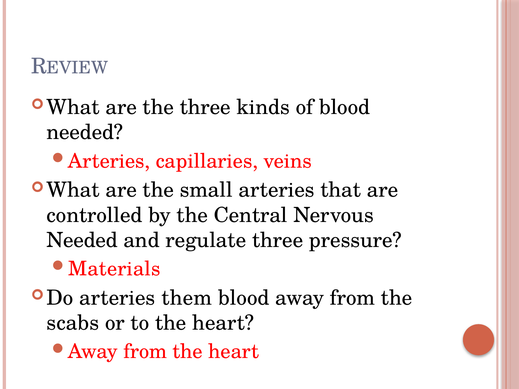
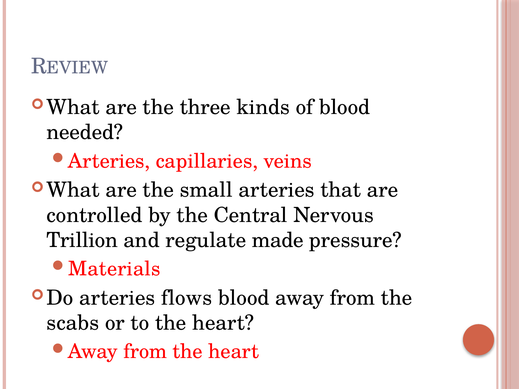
Needed: Needed -> Trillion (82, 240)
regulate three: three -> made (278, 240)
them: them -> flows (187, 298)
